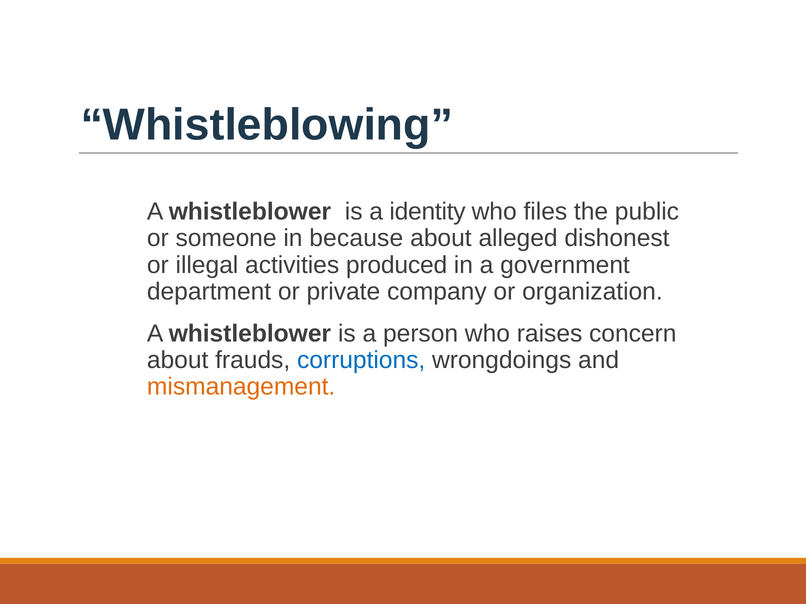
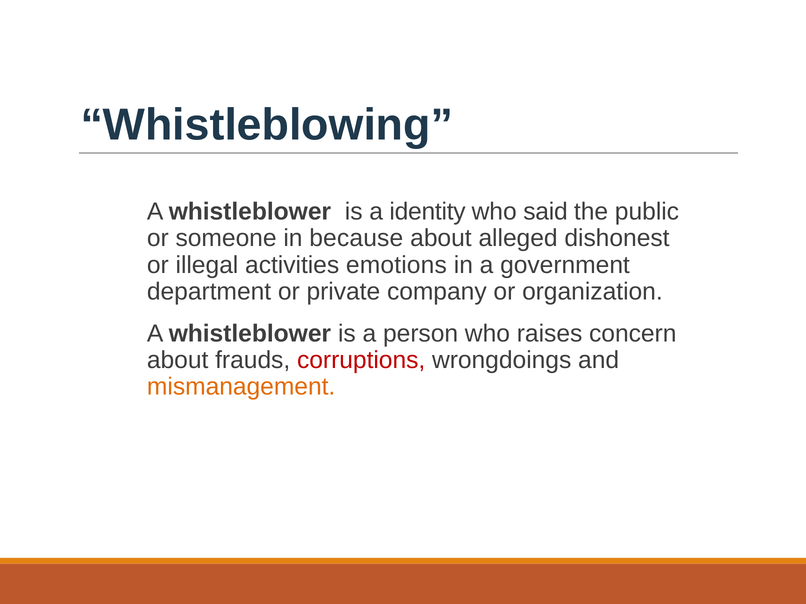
files: files -> said (546, 212)
produced: produced -> emotions (396, 265)
corruptions colour: blue -> red (361, 361)
